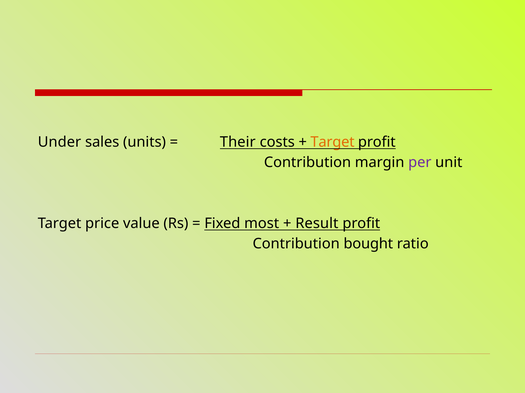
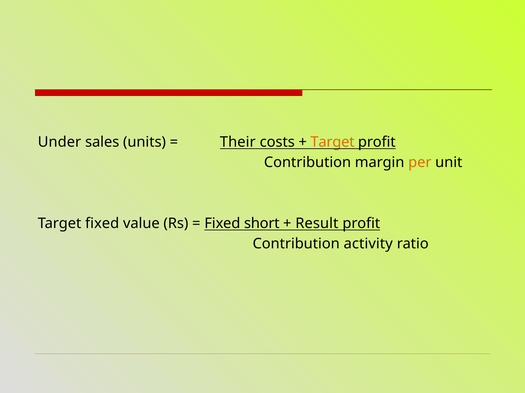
per colour: purple -> orange (420, 163)
Target price: price -> fixed (102, 224)
most: most -> short (262, 224)
bought: bought -> activity (368, 244)
